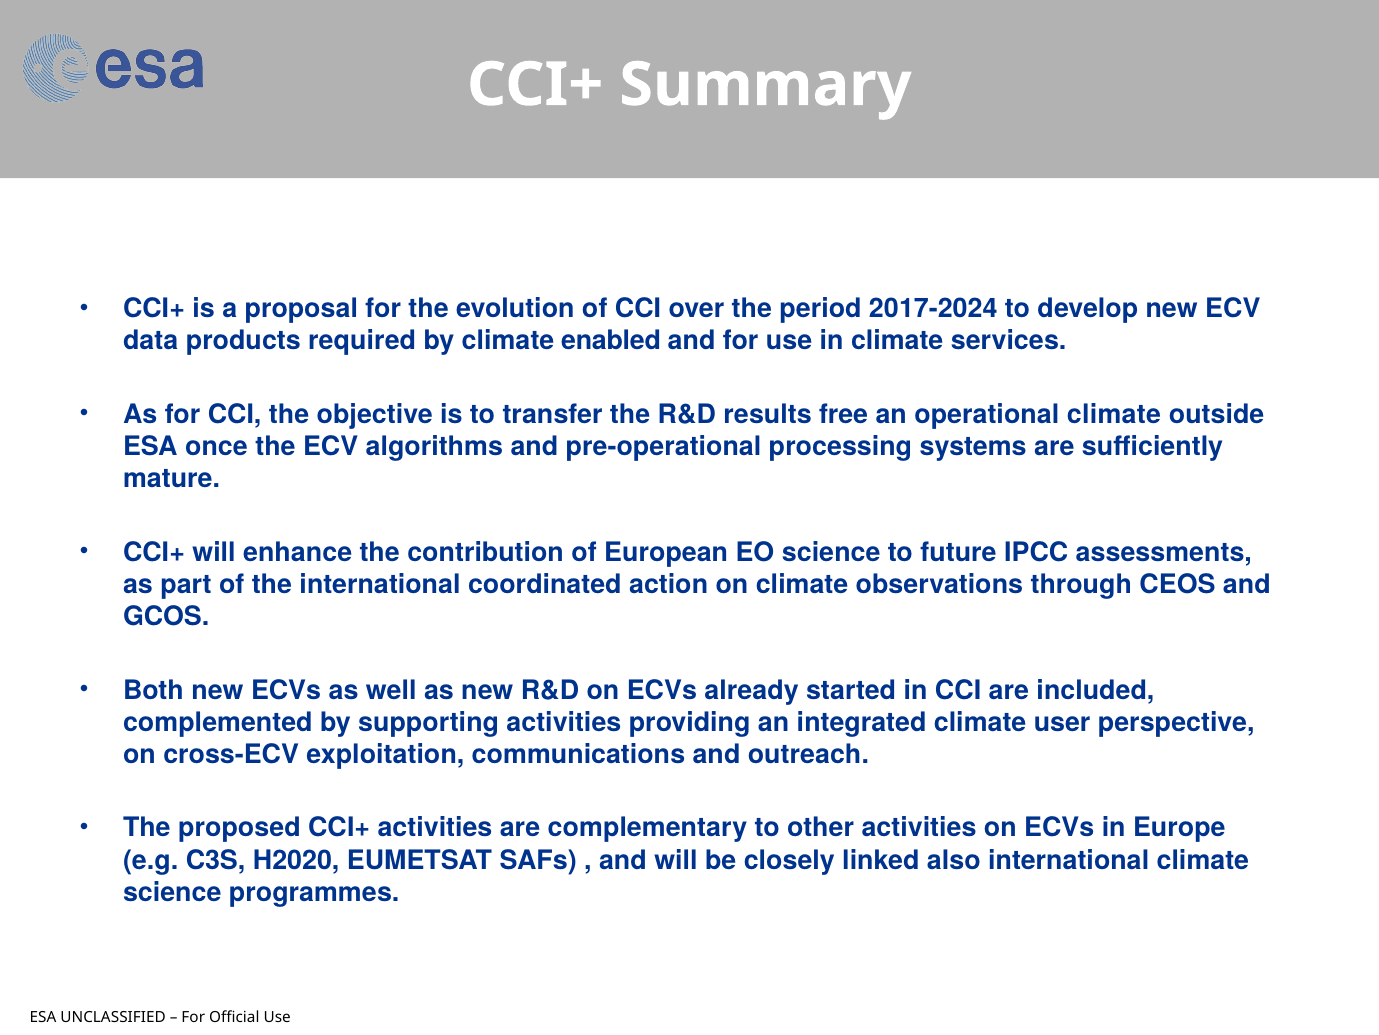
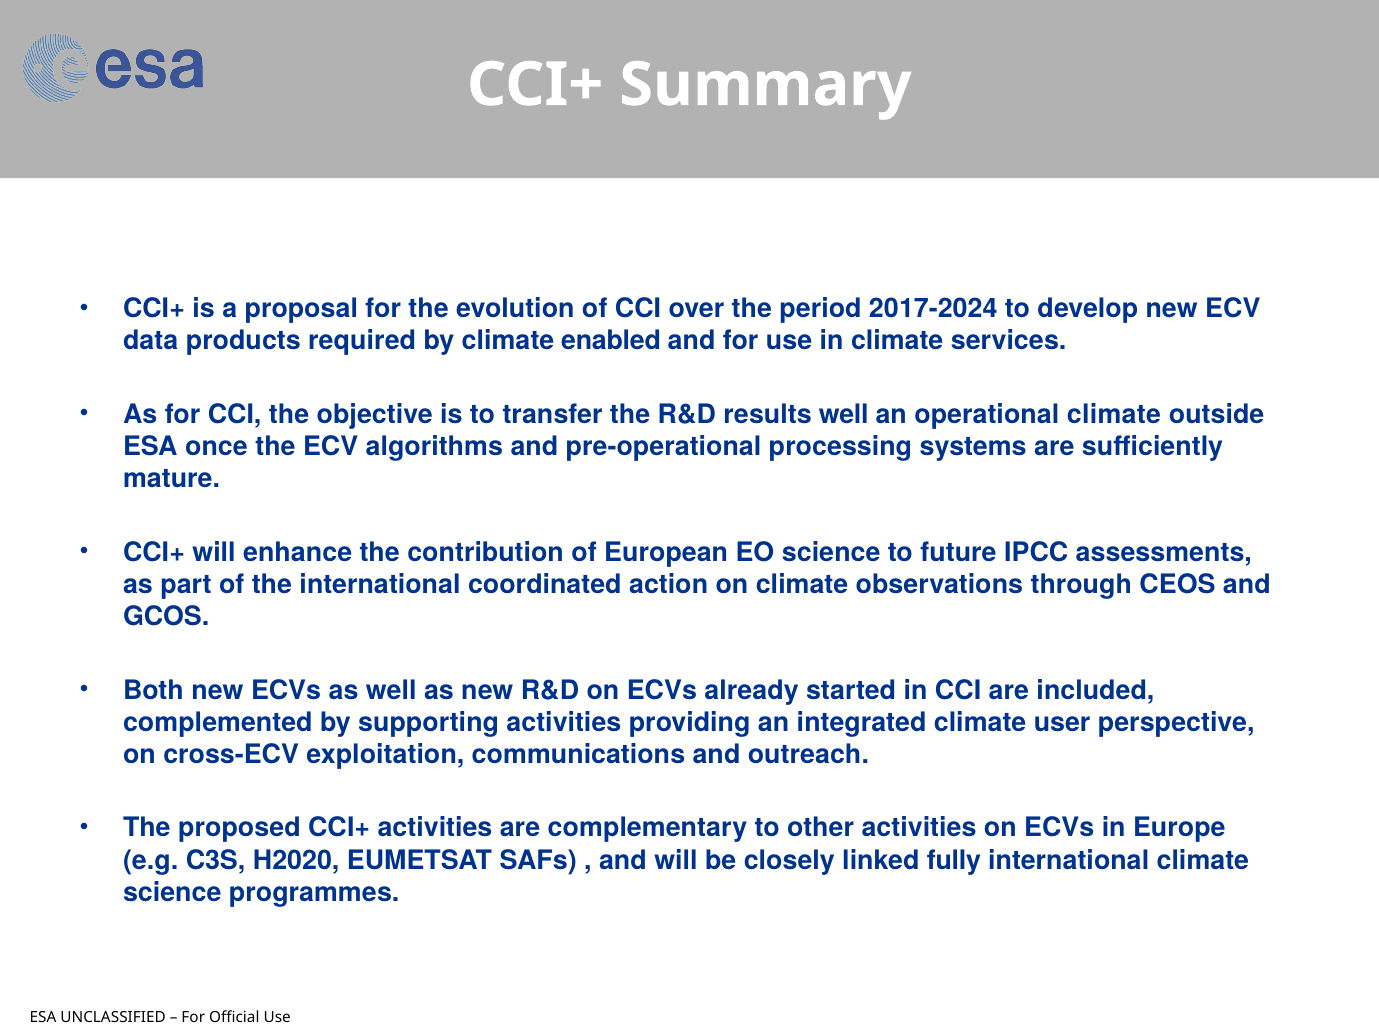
results free: free -> well (844, 414)
also: also -> fully (954, 860)
